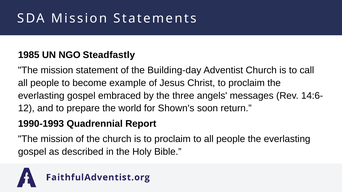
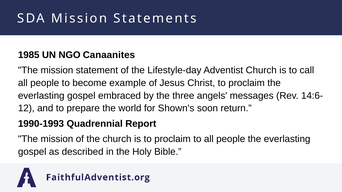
Steadfastly: Steadfastly -> Canaanites (109, 55)
Building-day: Building-day -> Lifestyle-day (174, 70)
